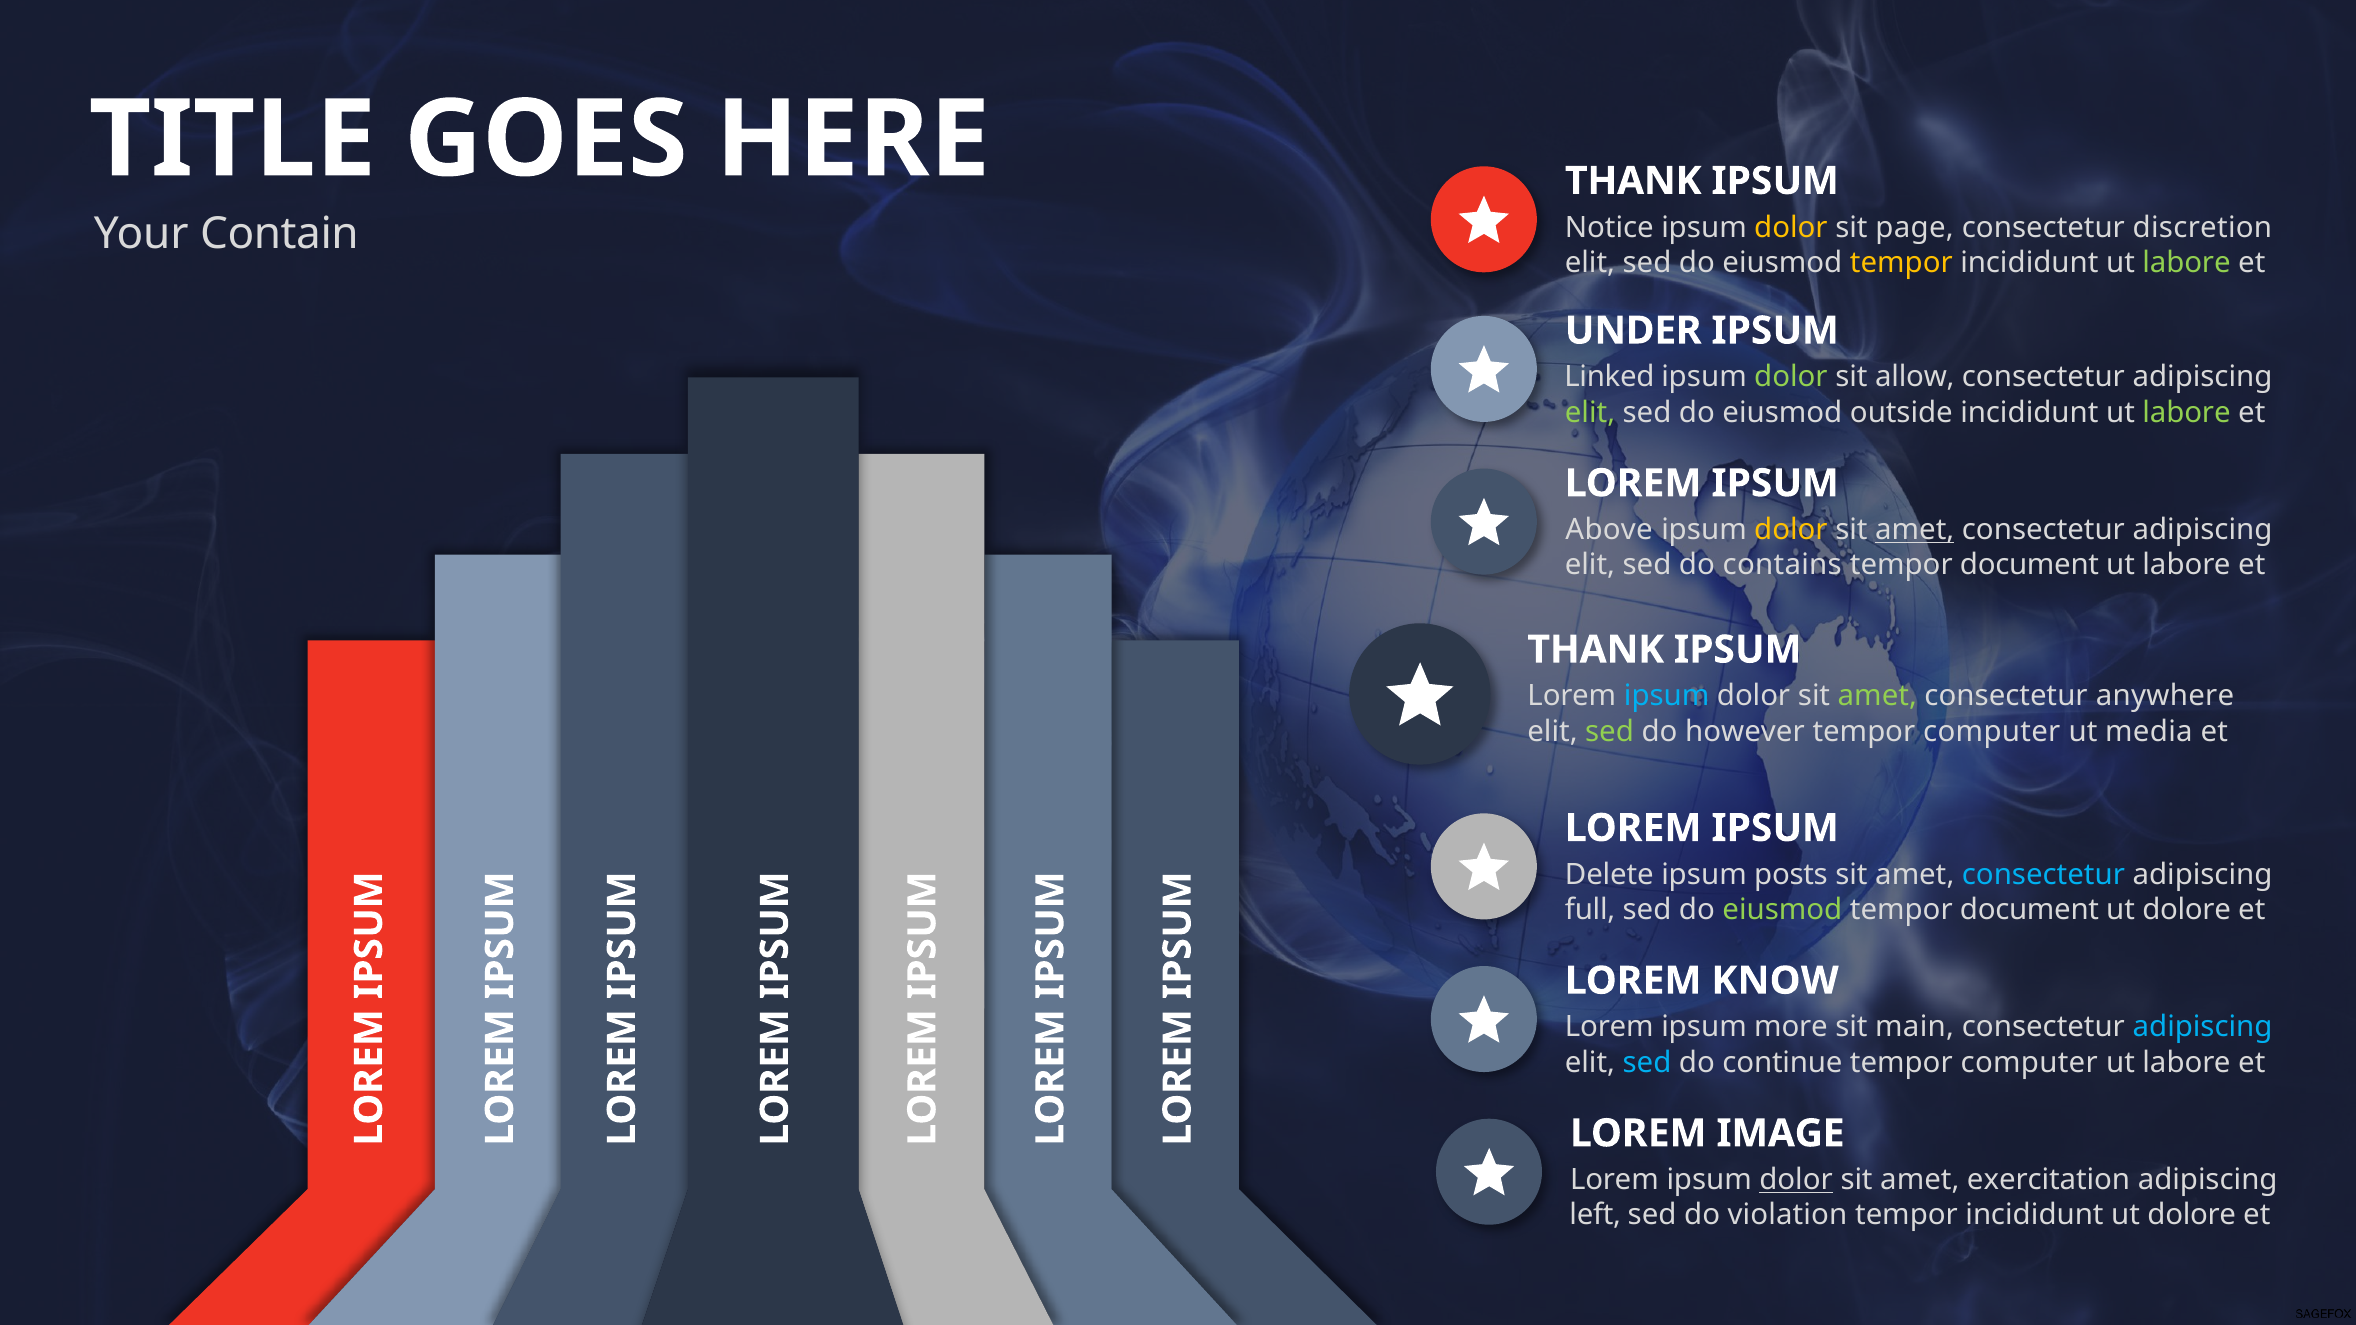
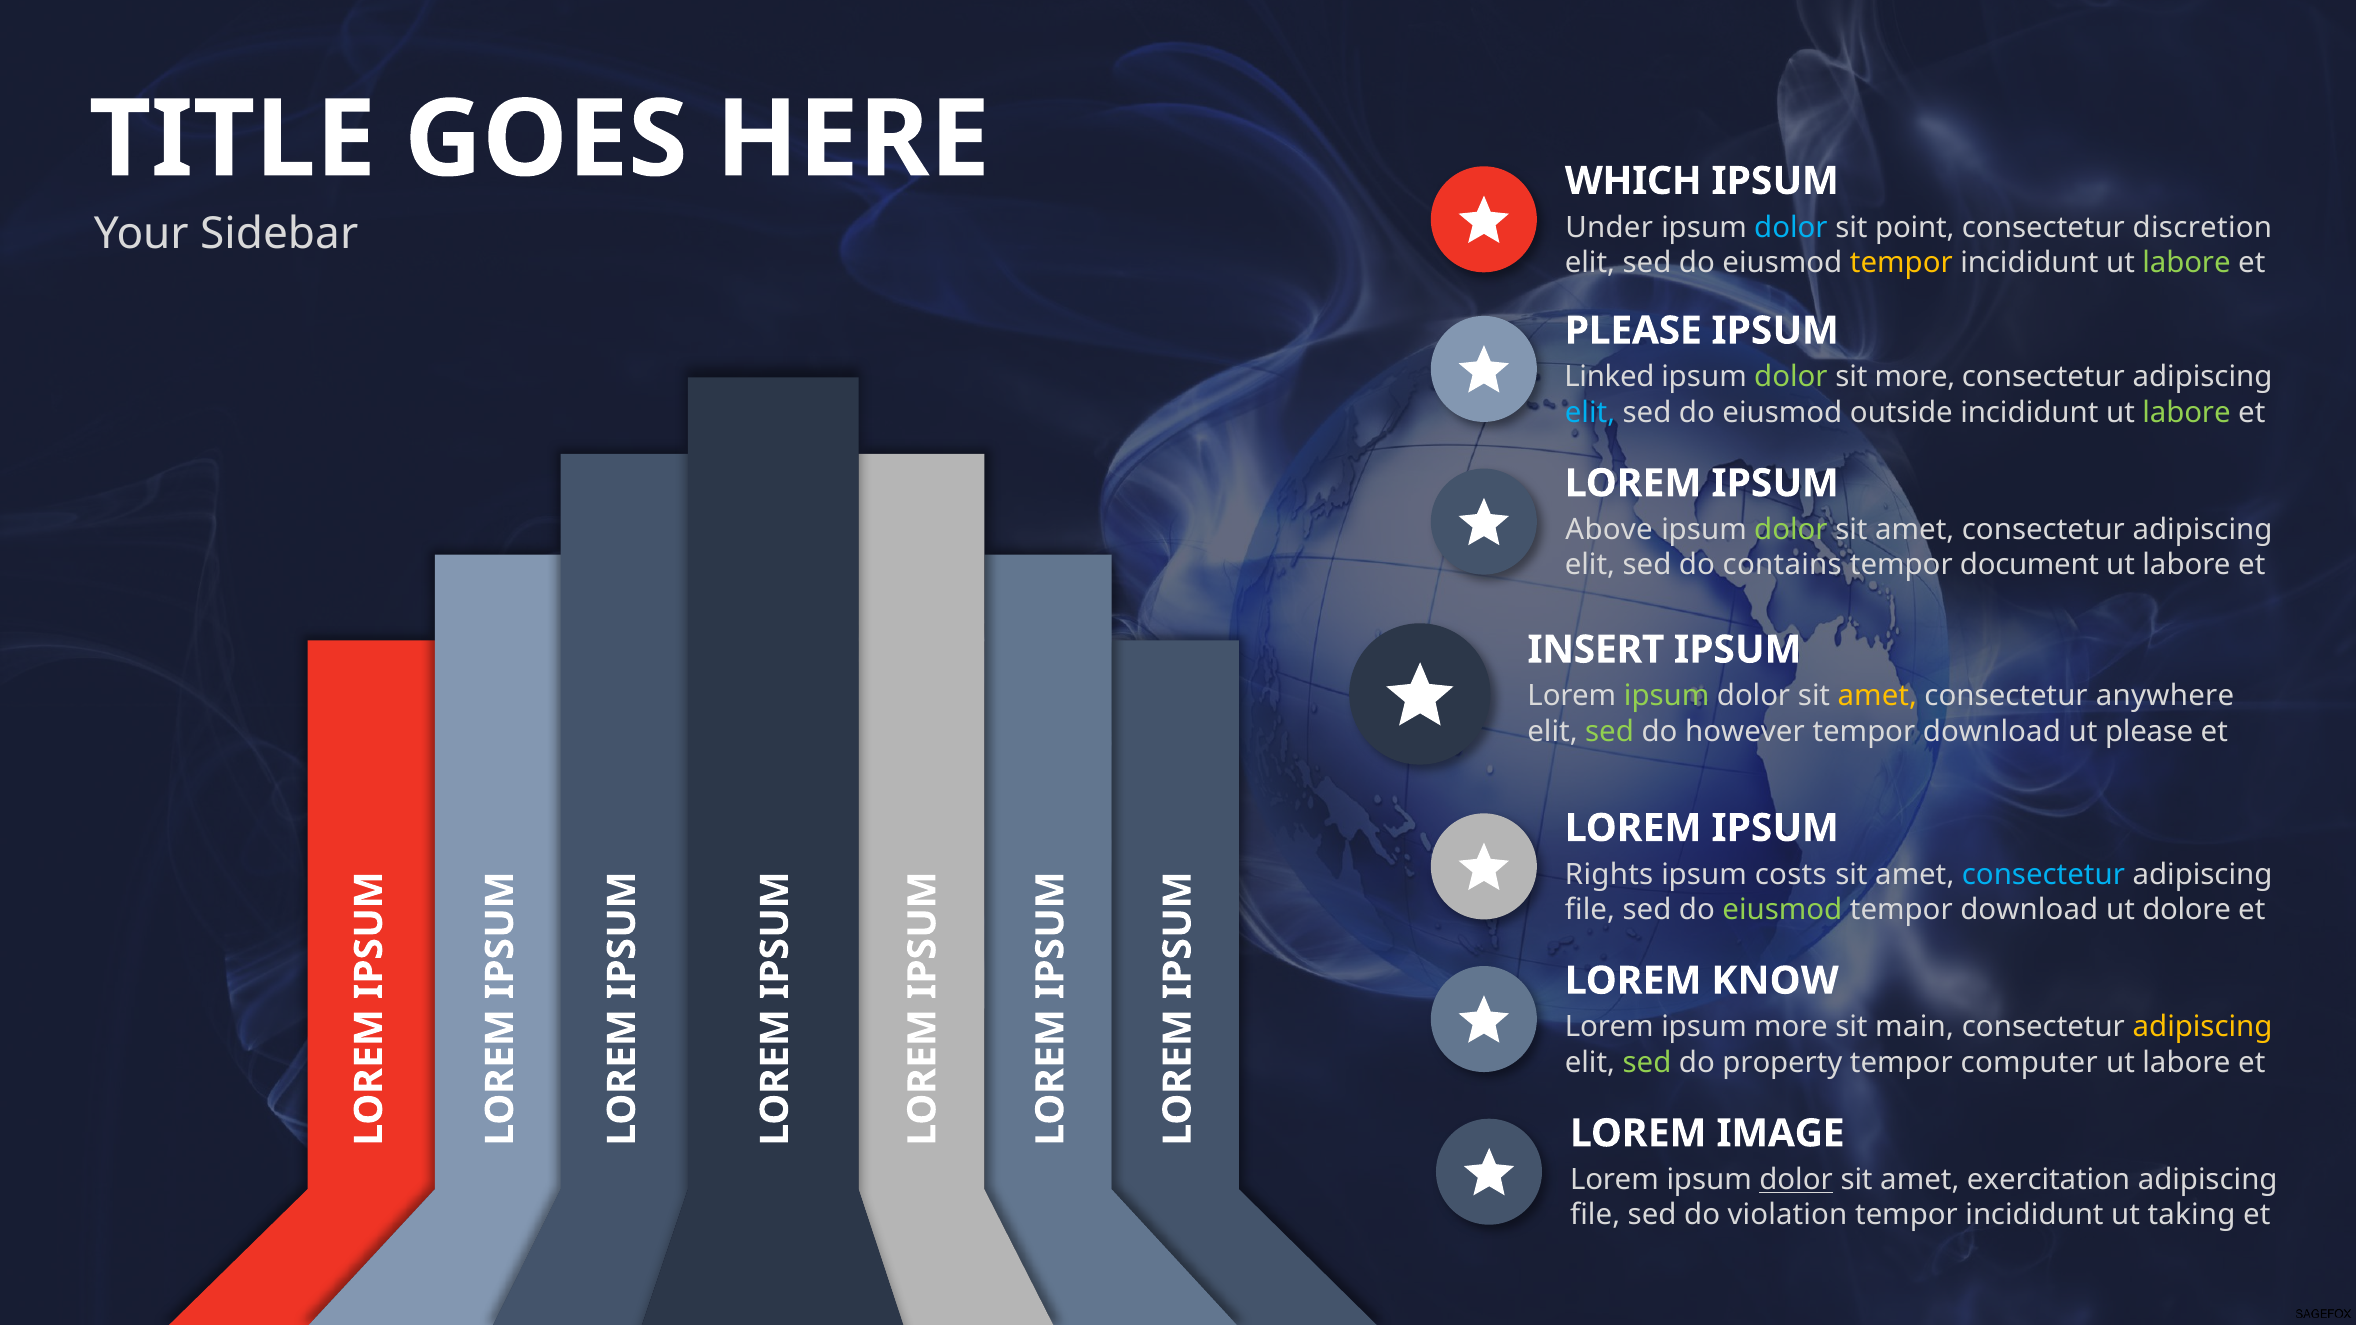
THANK: THANK -> WHICH (1633, 181)
Notice: Notice -> Under (1609, 228)
dolor colour: yellow -> light blue (1791, 228)
page: page -> point (1915, 228)
Contain: Contain -> Sidebar (279, 234)
UNDER: UNDER -> PLEASE (1633, 331)
sit allow: allow -> more (1915, 377)
elit colour: light green -> light blue (1590, 412)
dolor colour: yellow -> light green (1791, 530)
amet underline: present -> none (1915, 530)
THANK: THANK -> INSERT (1596, 650)
ipsum colour: light blue -> light green (1667, 696)
amet colour: light green -> yellow (1877, 696)
computer: computer -> download (1992, 732)
ut media: media -> please (2149, 732)
Delete: Delete -> Rights (1609, 875)
posts: posts -> costs (1791, 875)
full: full -> file (1590, 910)
document: document -> download (2029, 910)
adipiscing colour: light blue -> yellow (2203, 1027)
sed colour: light blue -> light green (1647, 1063)
continue: continue -> property (1782, 1063)
left: left -> file (1595, 1215)
incididunt ut dolore: dolore -> taking (2192, 1215)
